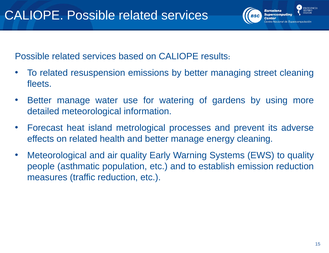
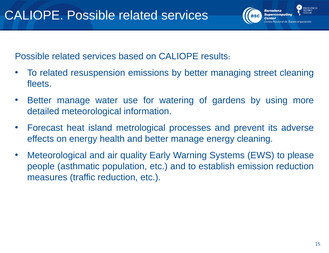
on related: related -> energy (83, 139)
to quality: quality -> please (301, 155)
